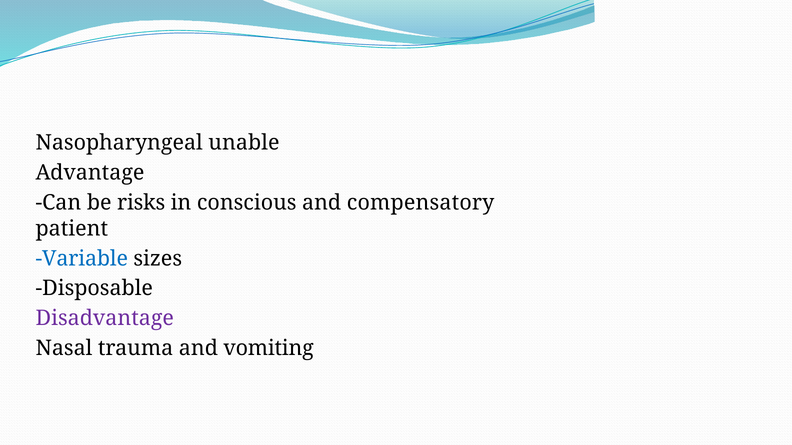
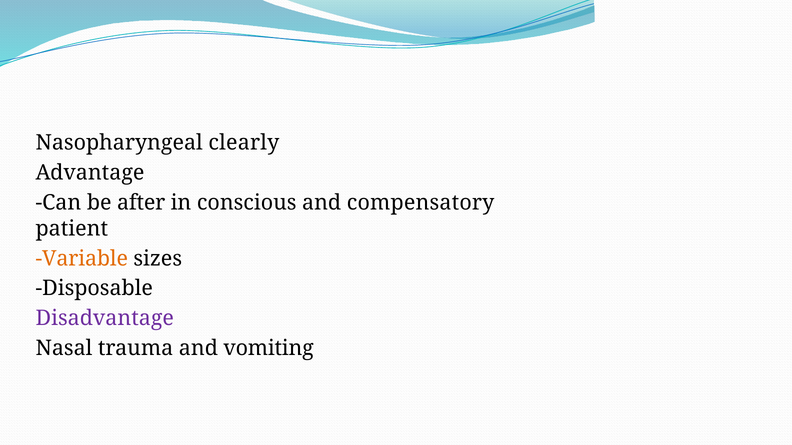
unable: unable -> clearly (244, 143)
risks: risks -> after (141, 203)
Variable colour: blue -> orange (82, 259)
